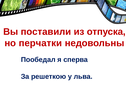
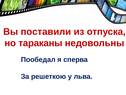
перчатки: перчатки -> тараканы (40, 43)
